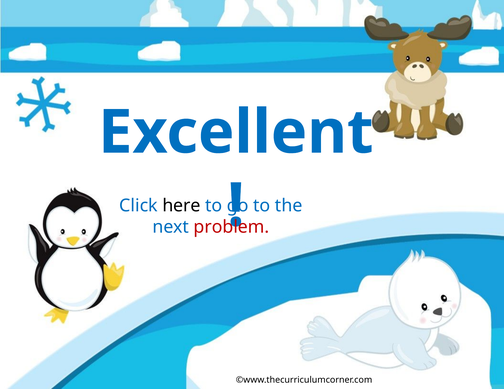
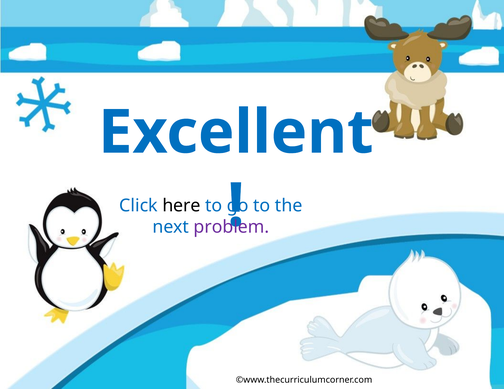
problem colour: red -> purple (231, 227)
